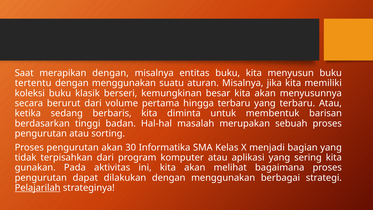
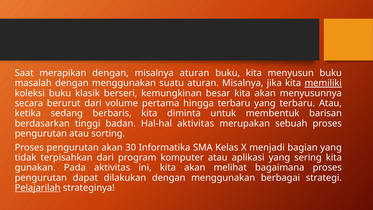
misalnya entitas: entitas -> aturan (194, 73)
tertentu: tertentu -> masalah (33, 83)
memiliki underline: none -> present (323, 83)
Hal-hal masalah: masalah -> aktivitas (196, 123)
